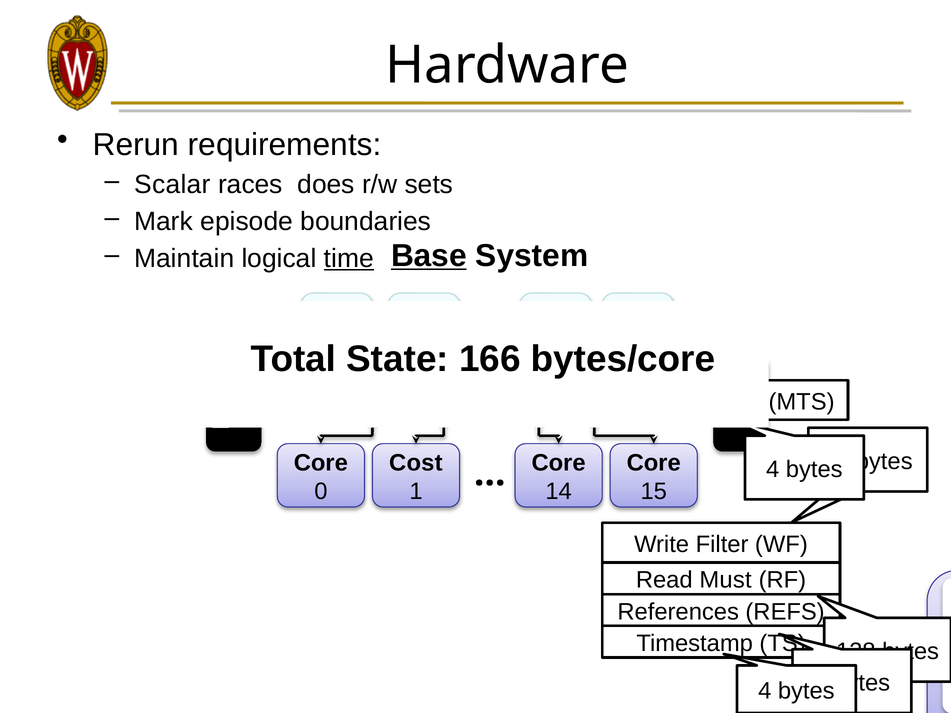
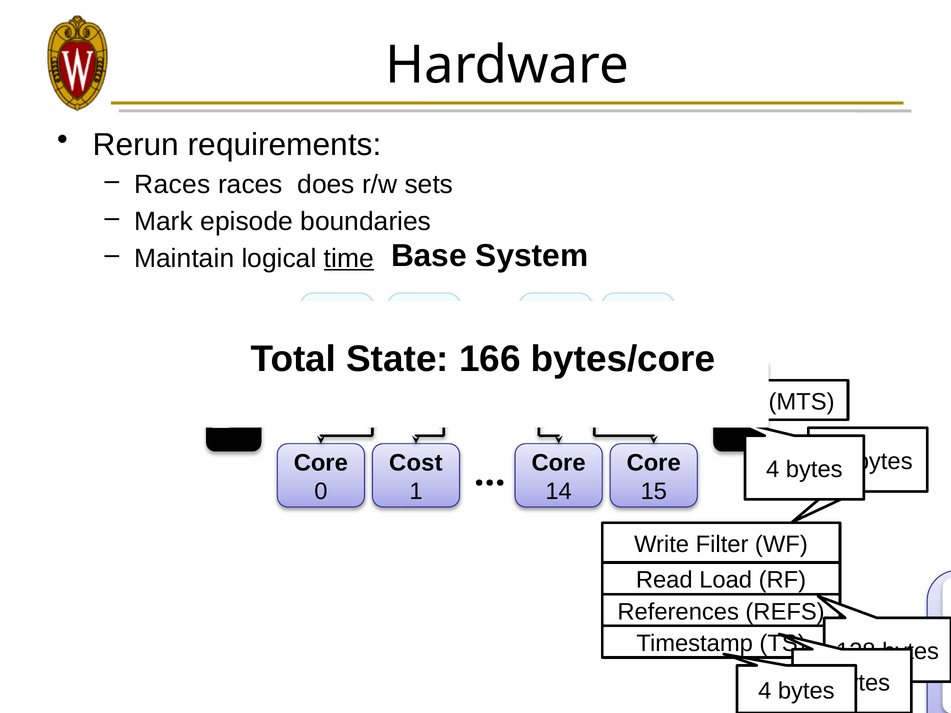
Scalar: Scalar -> Races (172, 185)
Base underline: present -> none (429, 256)
Must: Must -> Load (726, 580)
